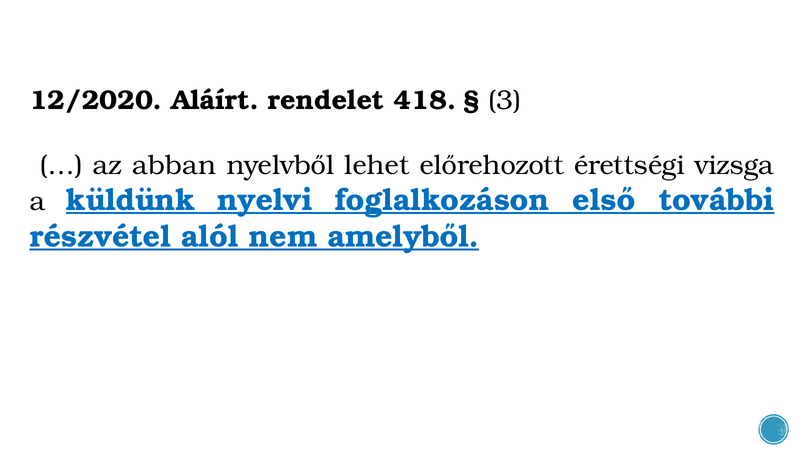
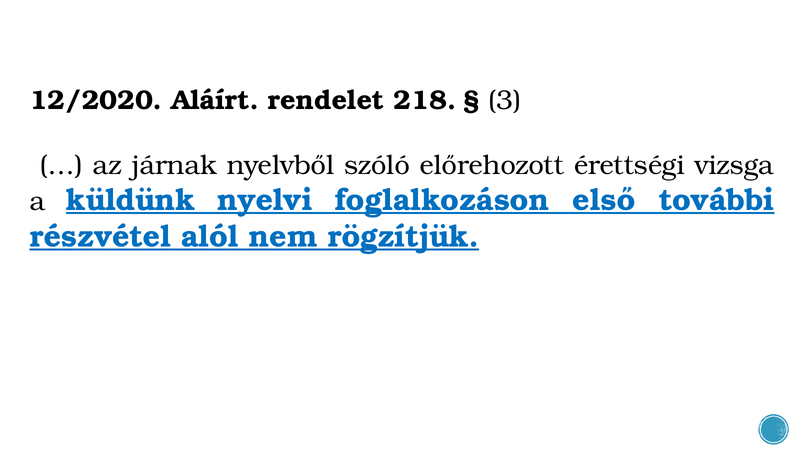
418: 418 -> 218 (425, 101)
abban: abban -> járnak (174, 165)
lehet: lehet -> szóló (377, 165)
amelyből: amelyből -> rögzítjük (403, 237)
